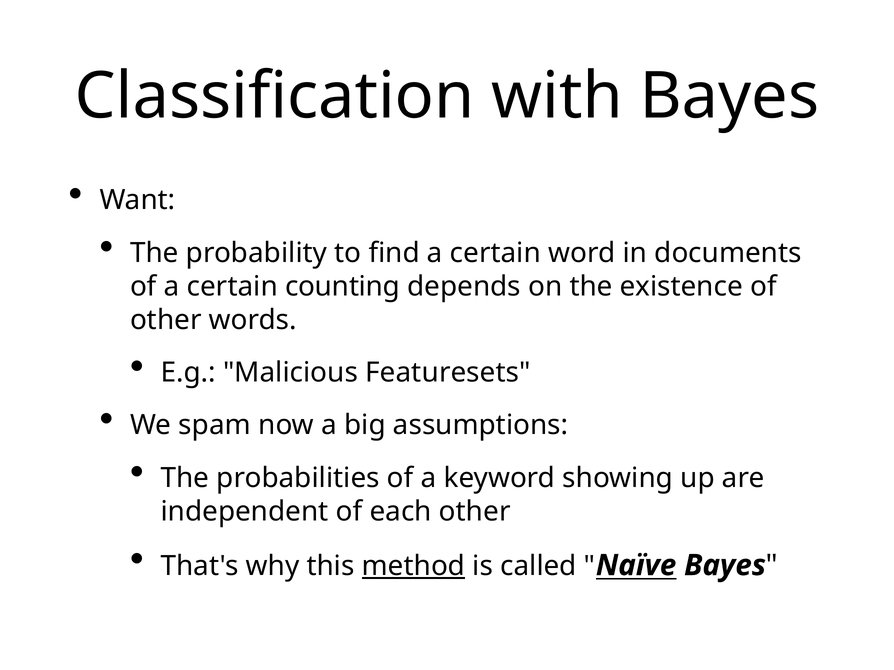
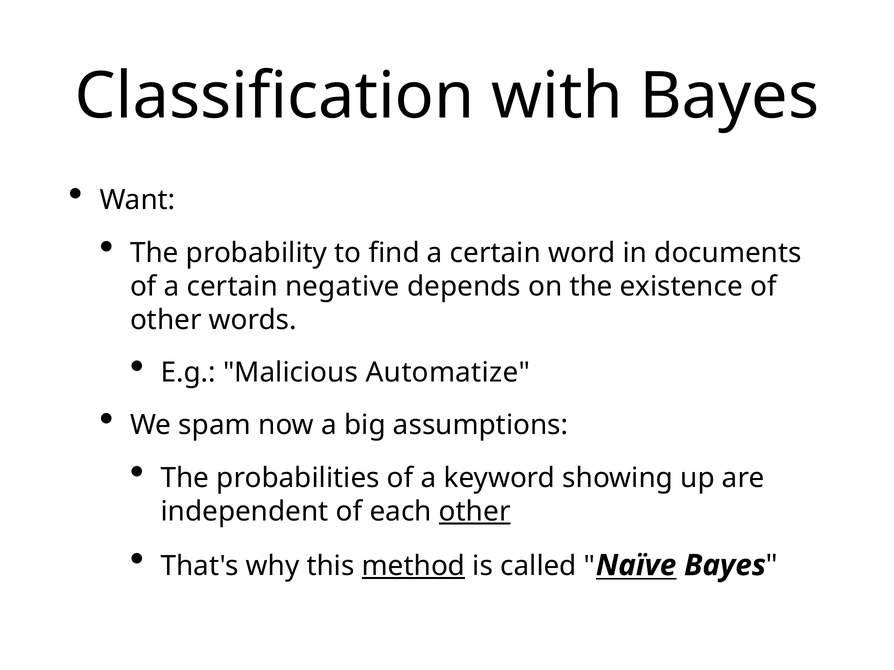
counting: counting -> negative (342, 287)
Featuresets: Featuresets -> Automatize (448, 373)
other underline: none -> present (475, 512)
